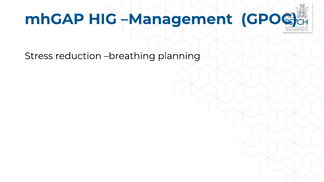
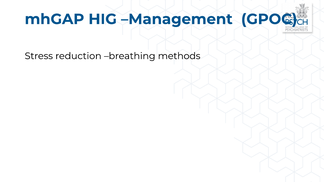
planning: planning -> methods (179, 56)
